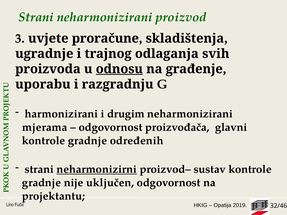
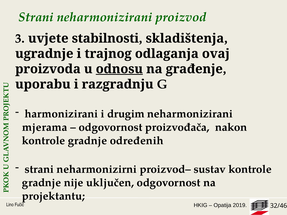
proračune: proračune -> stabilnosti (107, 38)
svih: svih -> ovaj (216, 54)
glavni: glavni -> nakon (231, 127)
neharmonizirni underline: present -> none (97, 169)
